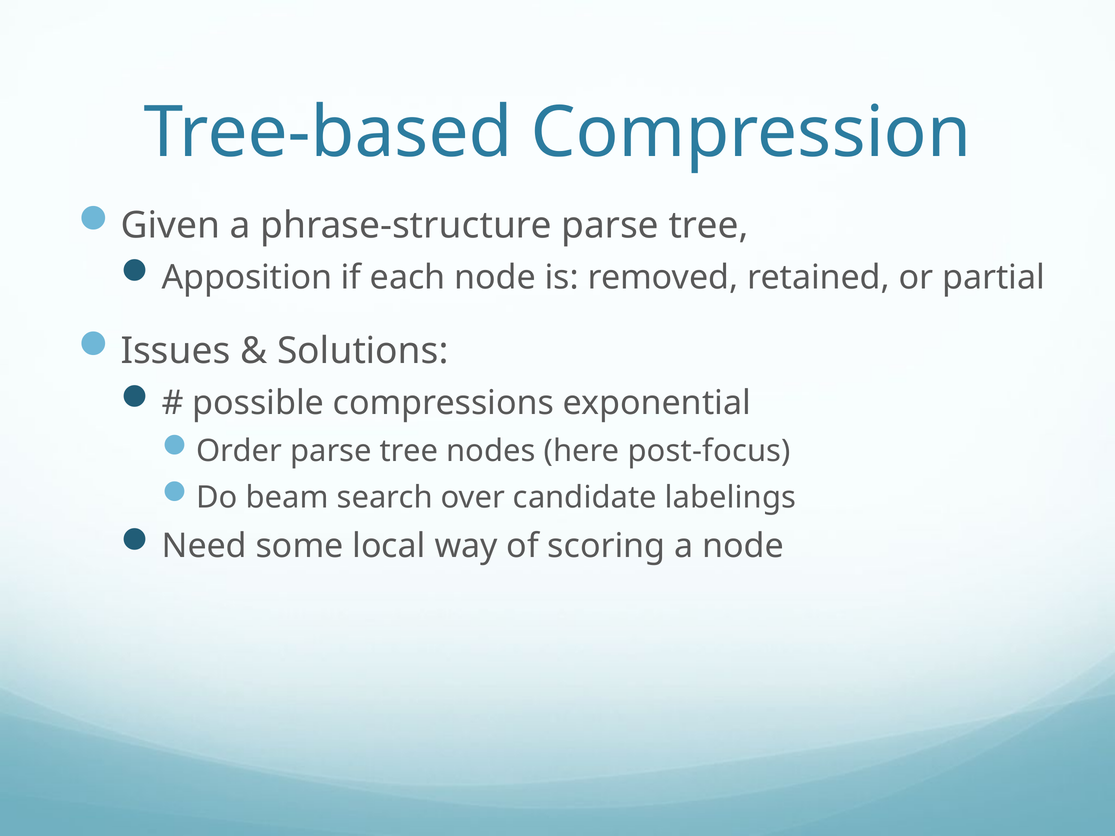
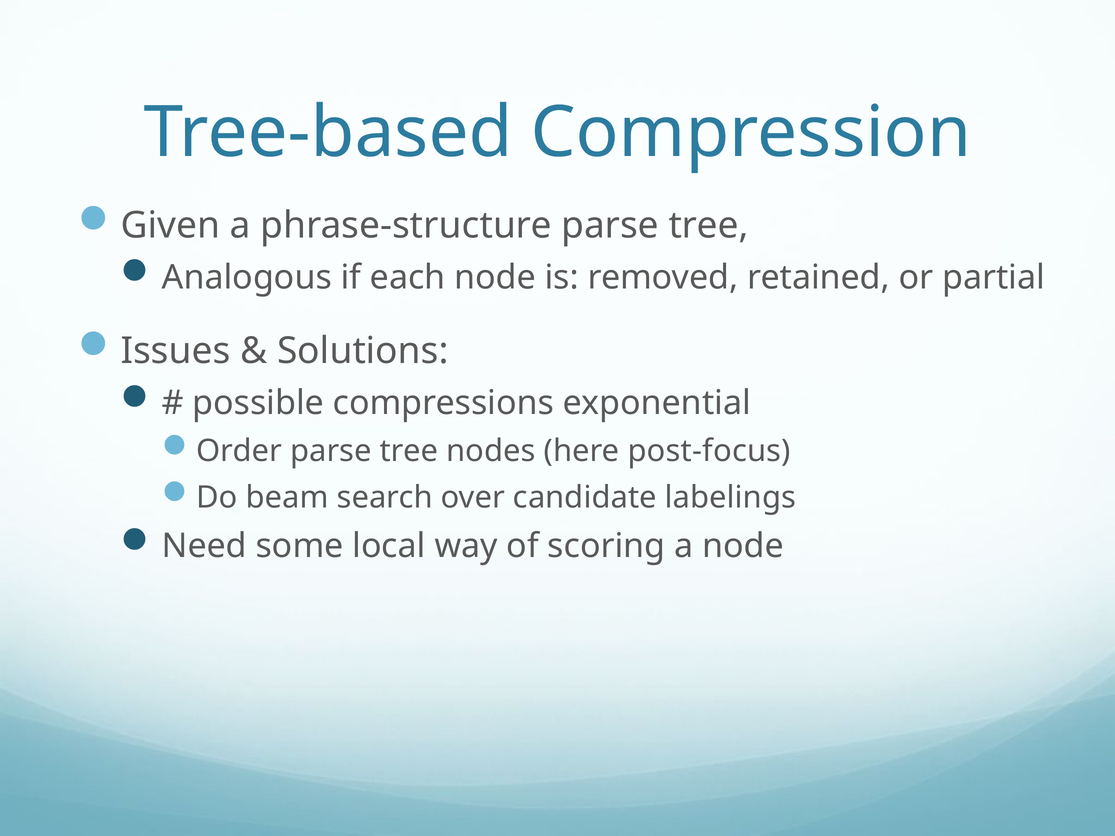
Apposition: Apposition -> Analogous (247, 277)
